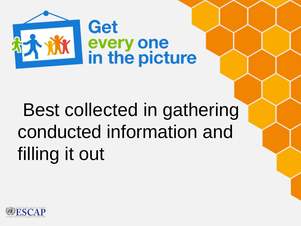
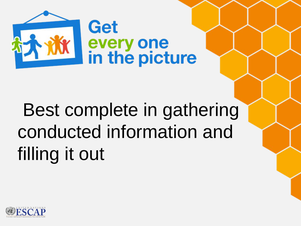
collected: collected -> complete (101, 110)
